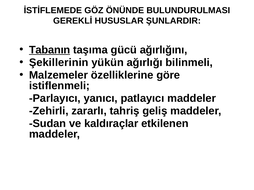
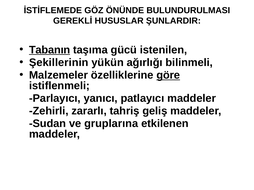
ağırlığını: ağırlığını -> istenilen (163, 50)
göre underline: none -> present (168, 75)
kaldıraçlar: kaldıraçlar -> gruplarına (111, 124)
